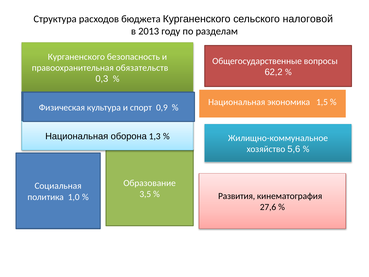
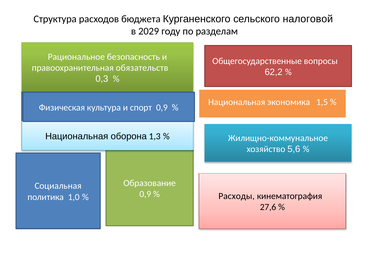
2013: 2013 -> 2029 (149, 31)
Курганенского: Курганенского -> Рациональное (76, 57)
3,5: 3,5 -> 0,9 (145, 194)
Развития: Развития -> Расходы (237, 196)
